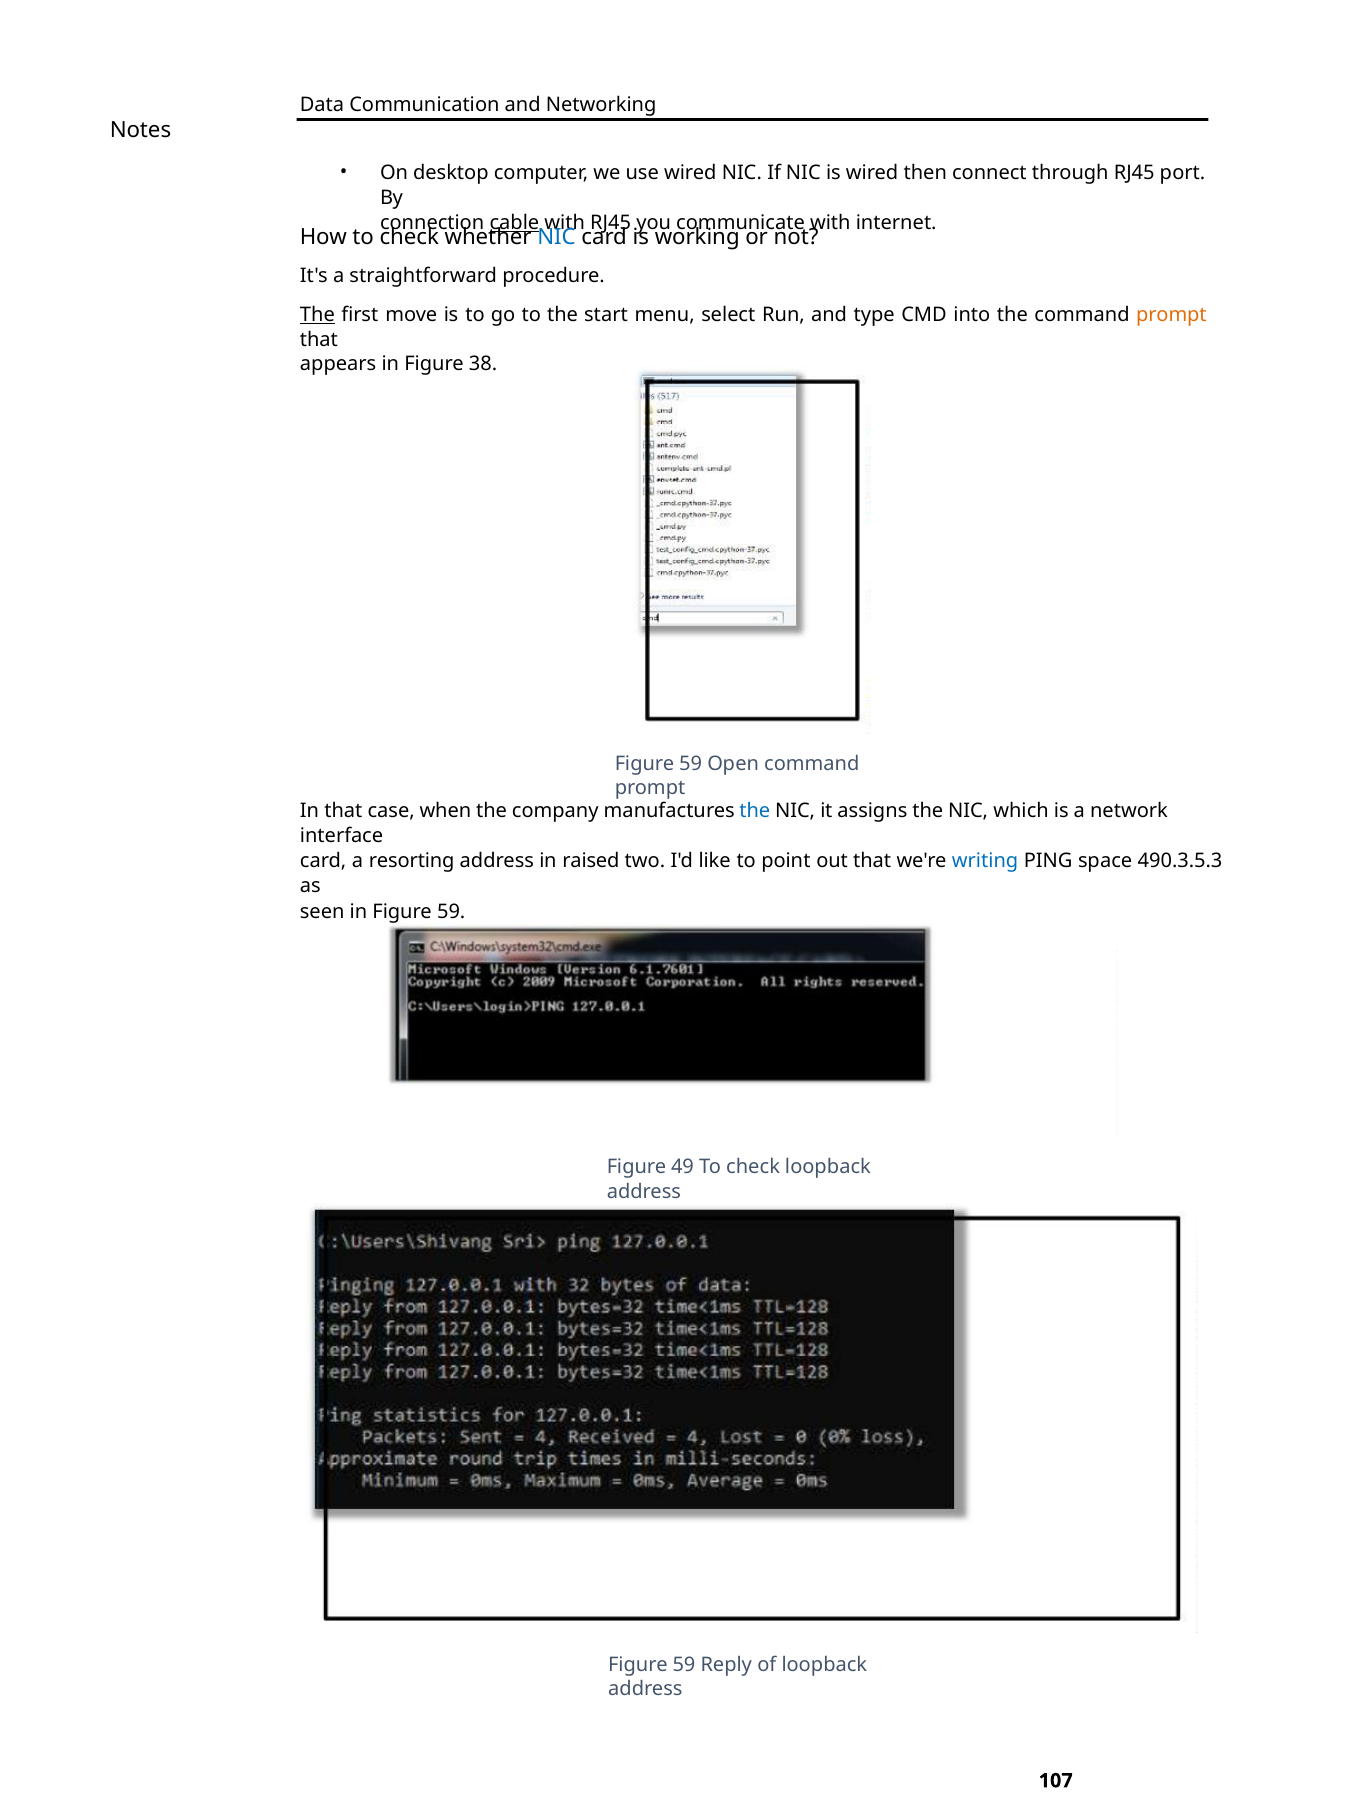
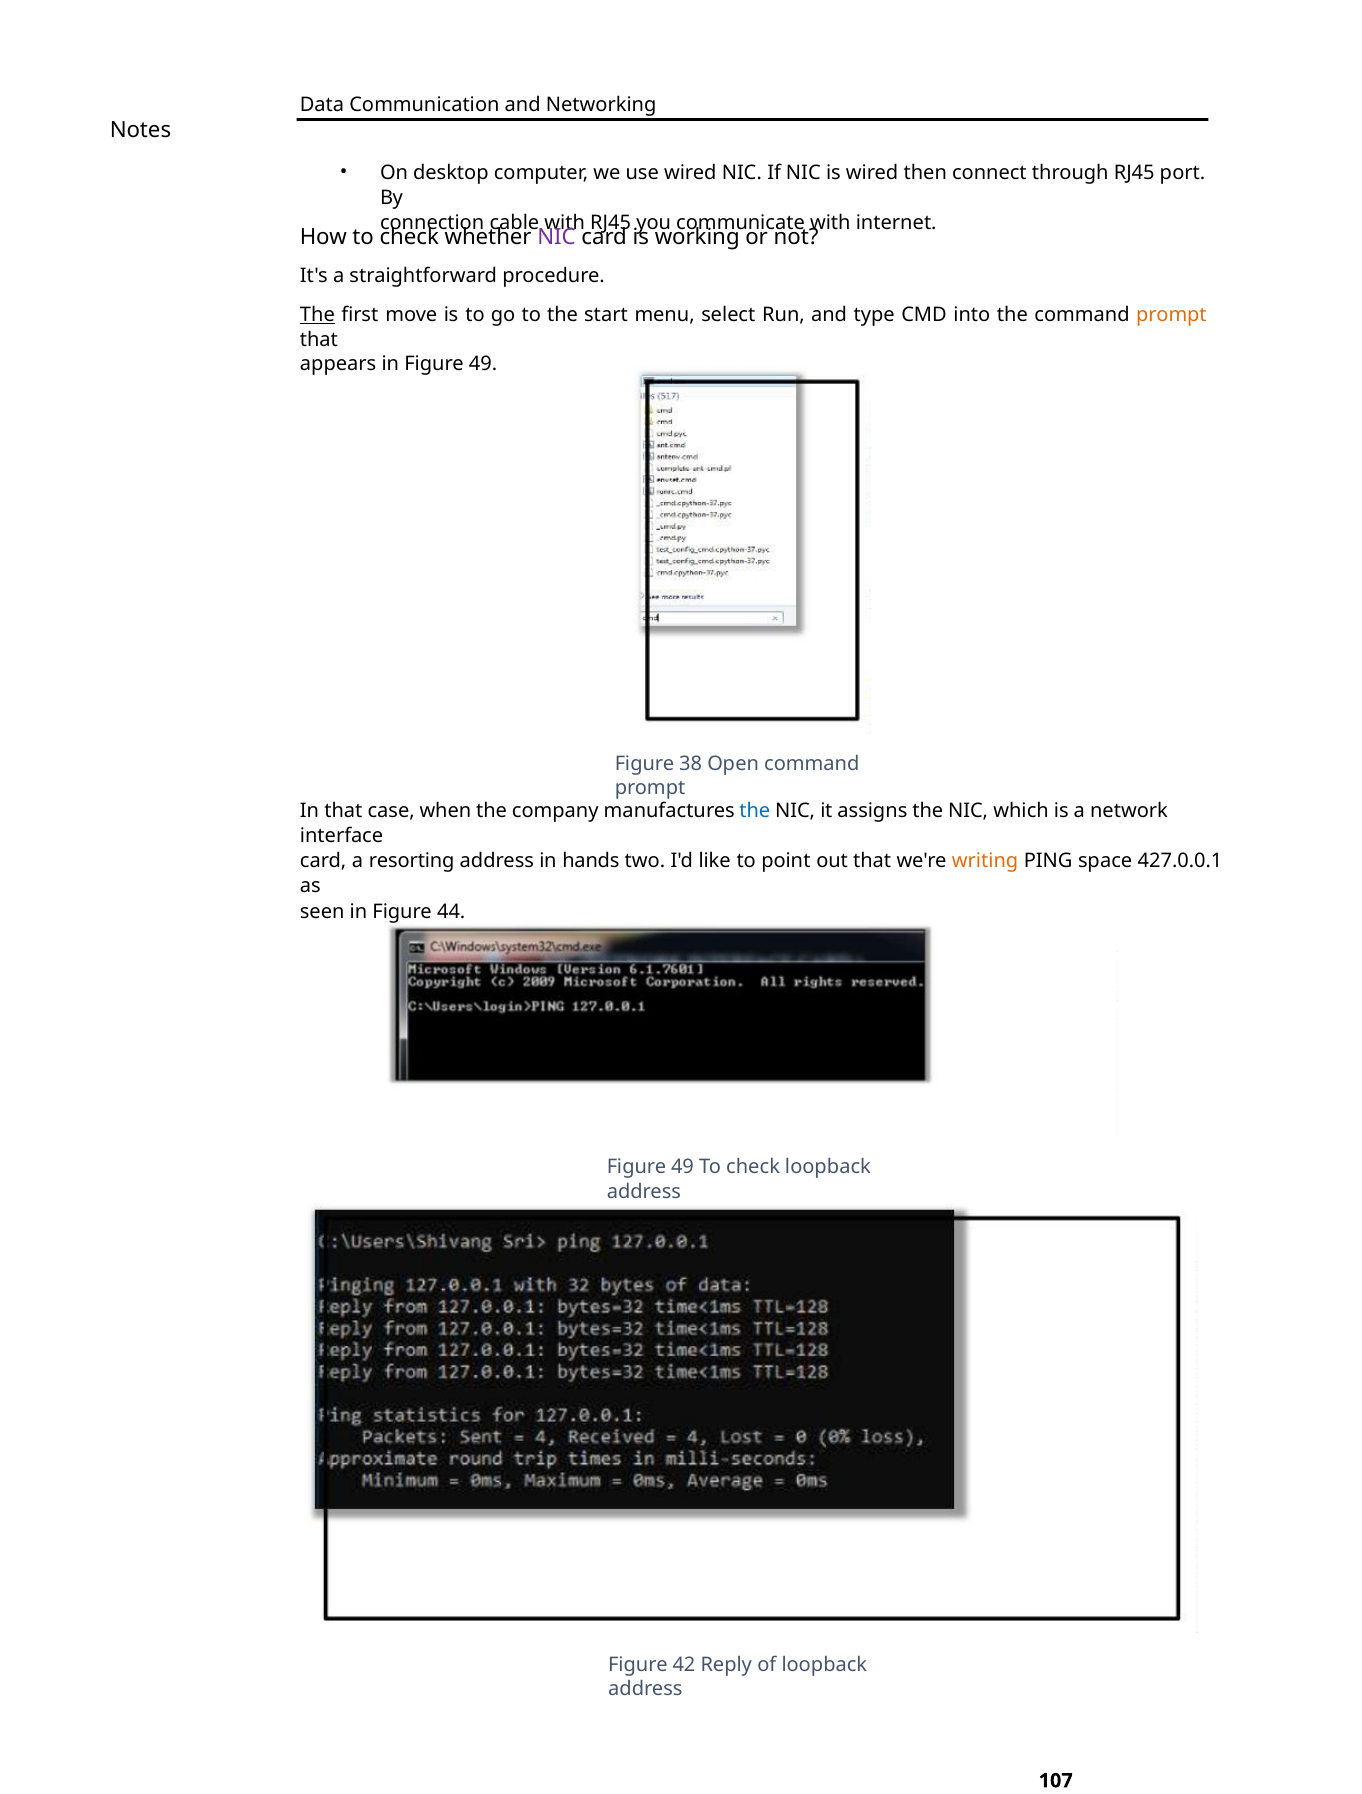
cable underline: present -> none (514, 223)
NIC colour: blue -> purple (557, 237)
in Figure 38: 38 -> 49 (483, 364)
59: 59 -> 38 (691, 764)
raised: raised -> hands (591, 861)
writing colour: blue -> orange (985, 861)
490.3.5.3: 490.3.5.3 -> 427.0.0.1 (1180, 861)
in Figure 59: 59 -> 44 (451, 912)
59: 59 -> 42 (684, 1664)
